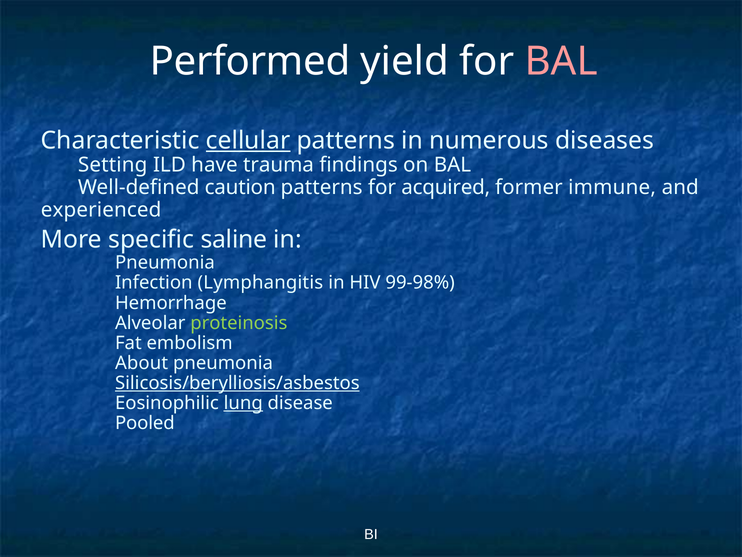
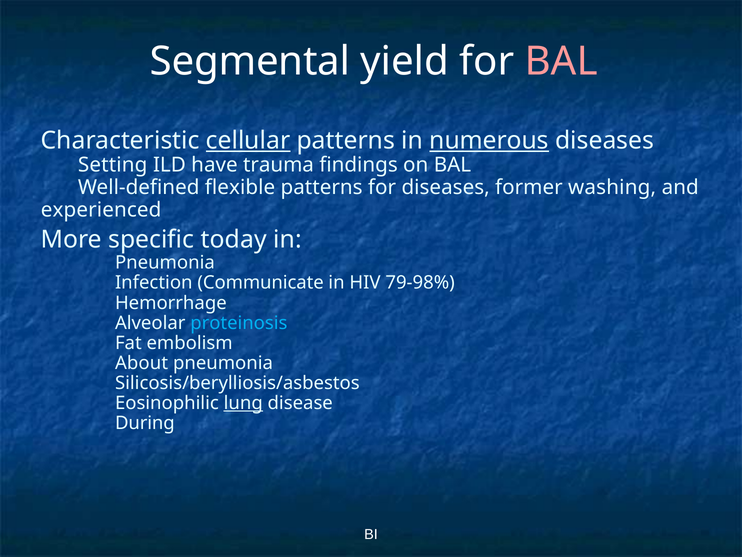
Performed: Performed -> Segmental (250, 62)
numerous underline: none -> present (489, 141)
caution: caution -> flexible (240, 187)
for acquired: acquired -> diseases (446, 187)
immune: immune -> washing (612, 187)
saline: saline -> today (234, 239)
Lymphangitis: Lymphangitis -> Communicate (261, 283)
99-98%: 99-98% -> 79-98% (420, 283)
proteinosis colour: light green -> light blue (239, 323)
Silicosis/berylliosis/asbestos underline: present -> none (237, 383)
Pooled: Pooled -> During (145, 423)
